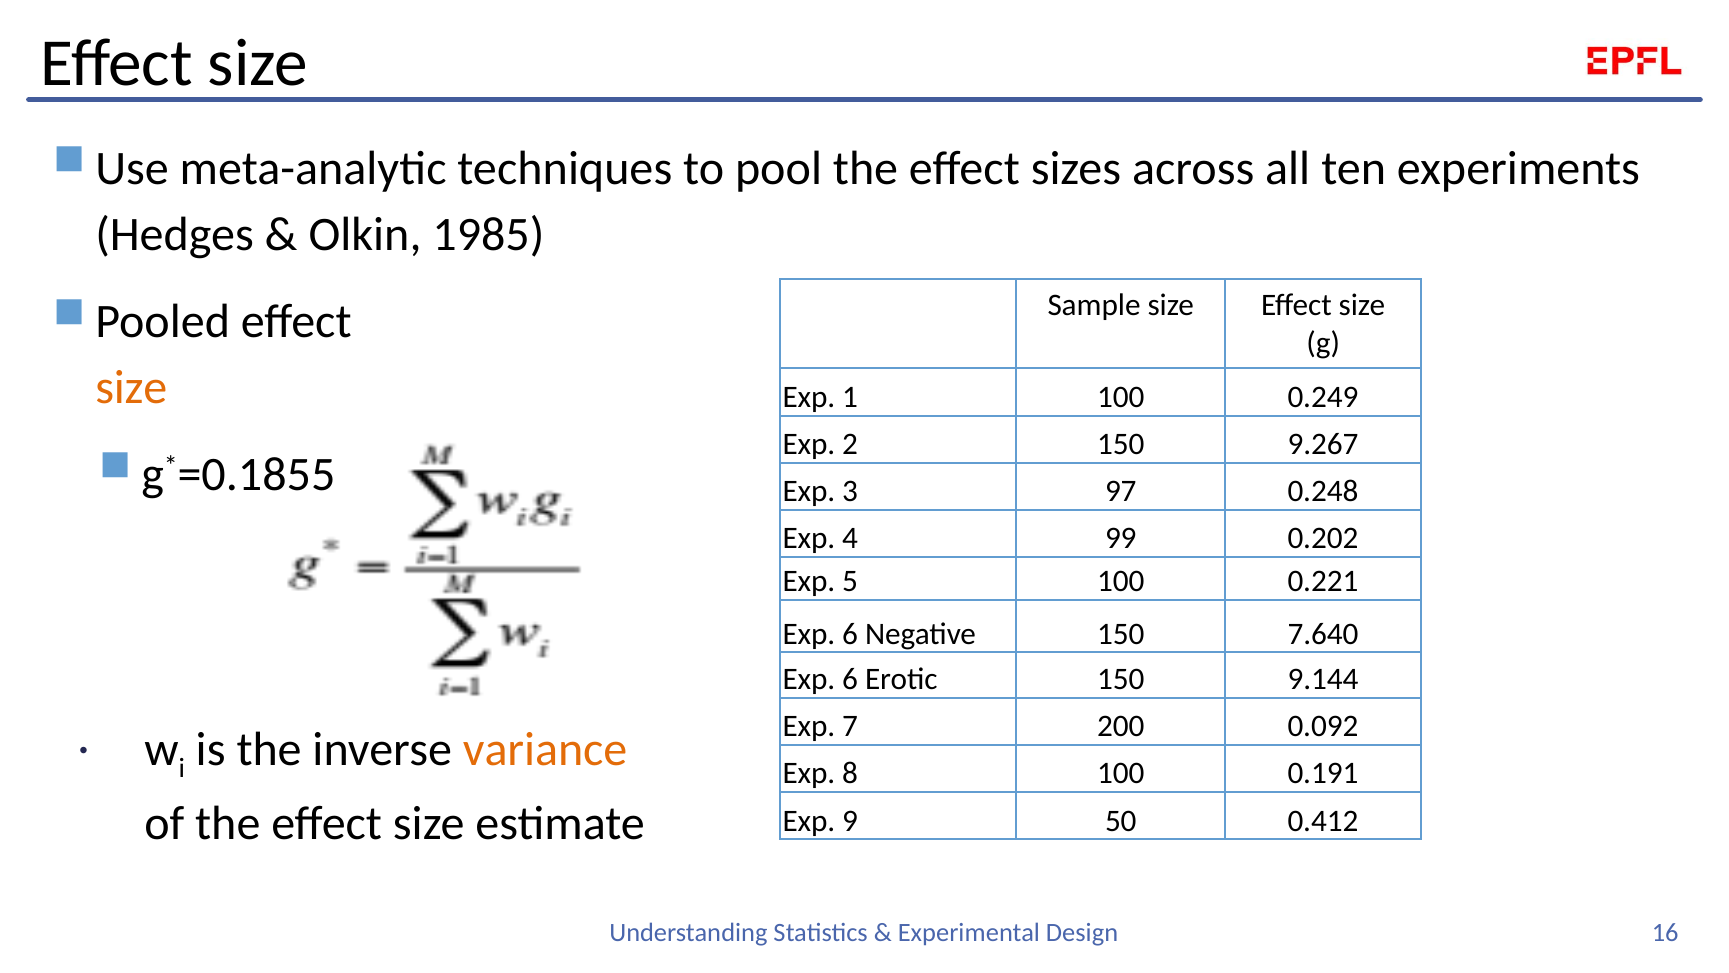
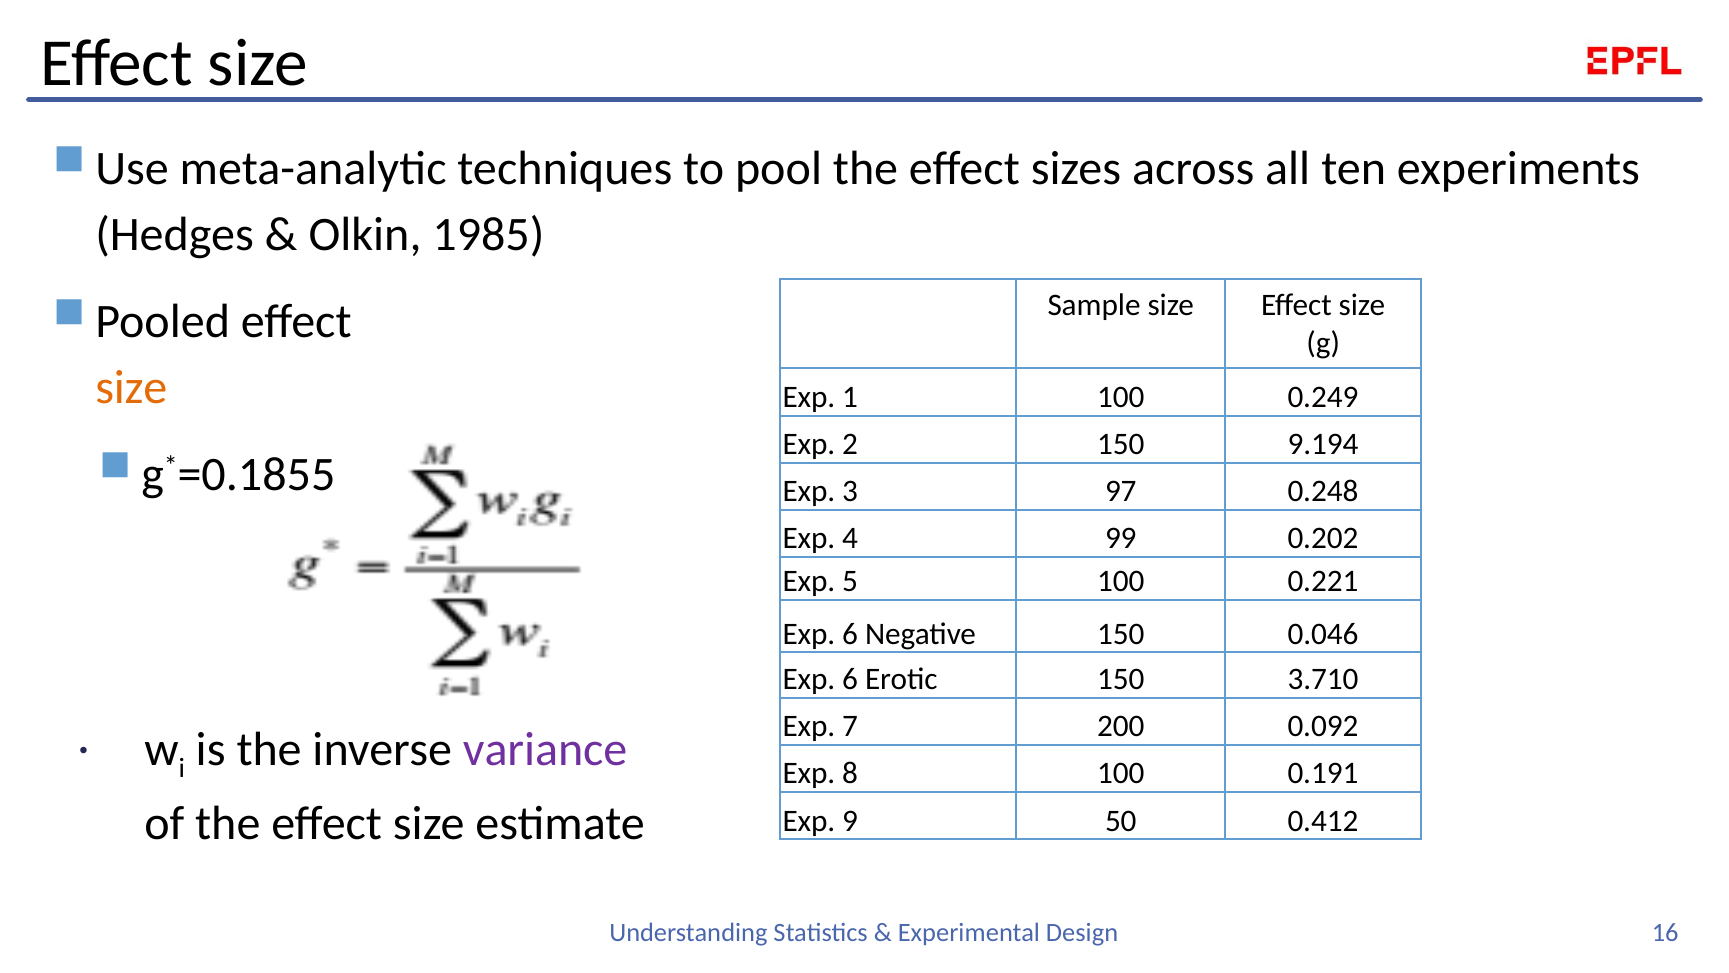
9.267: 9.267 -> 9.194 (1323, 444)
7.640: 7.640 -> 0.046 (1323, 633)
9.144: 9.144 -> 3.710 (1323, 679)
variance colour: orange -> purple (545, 749)
